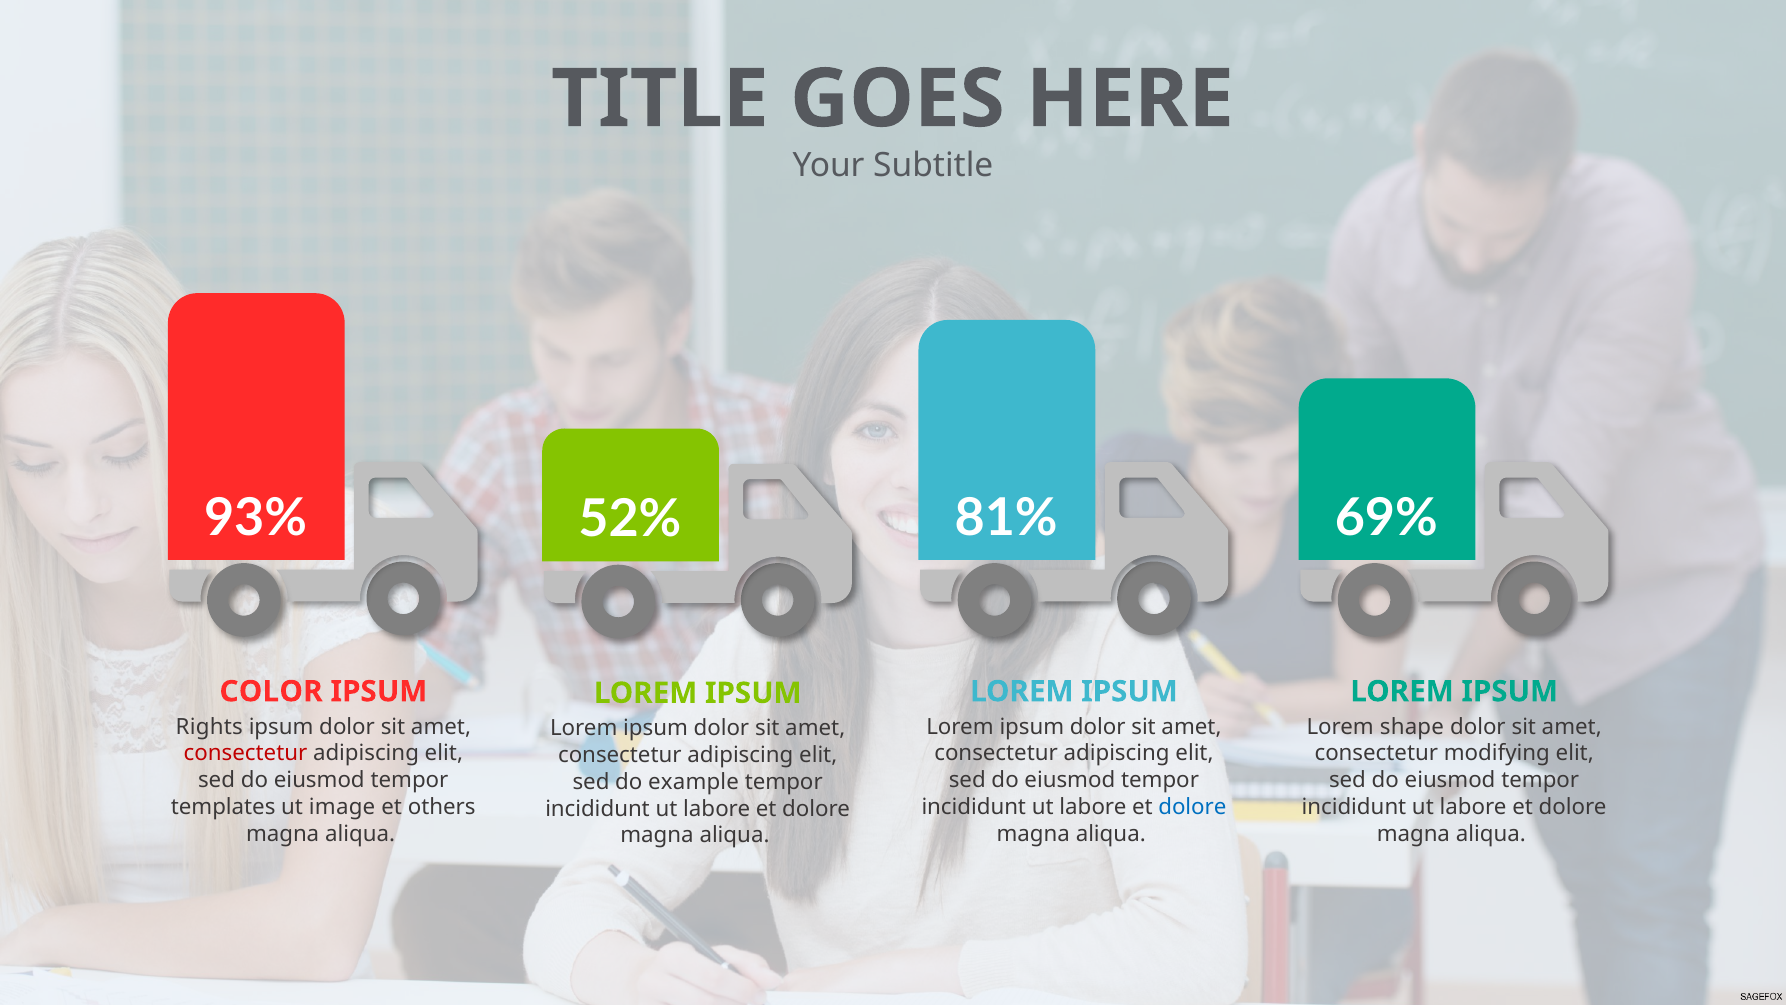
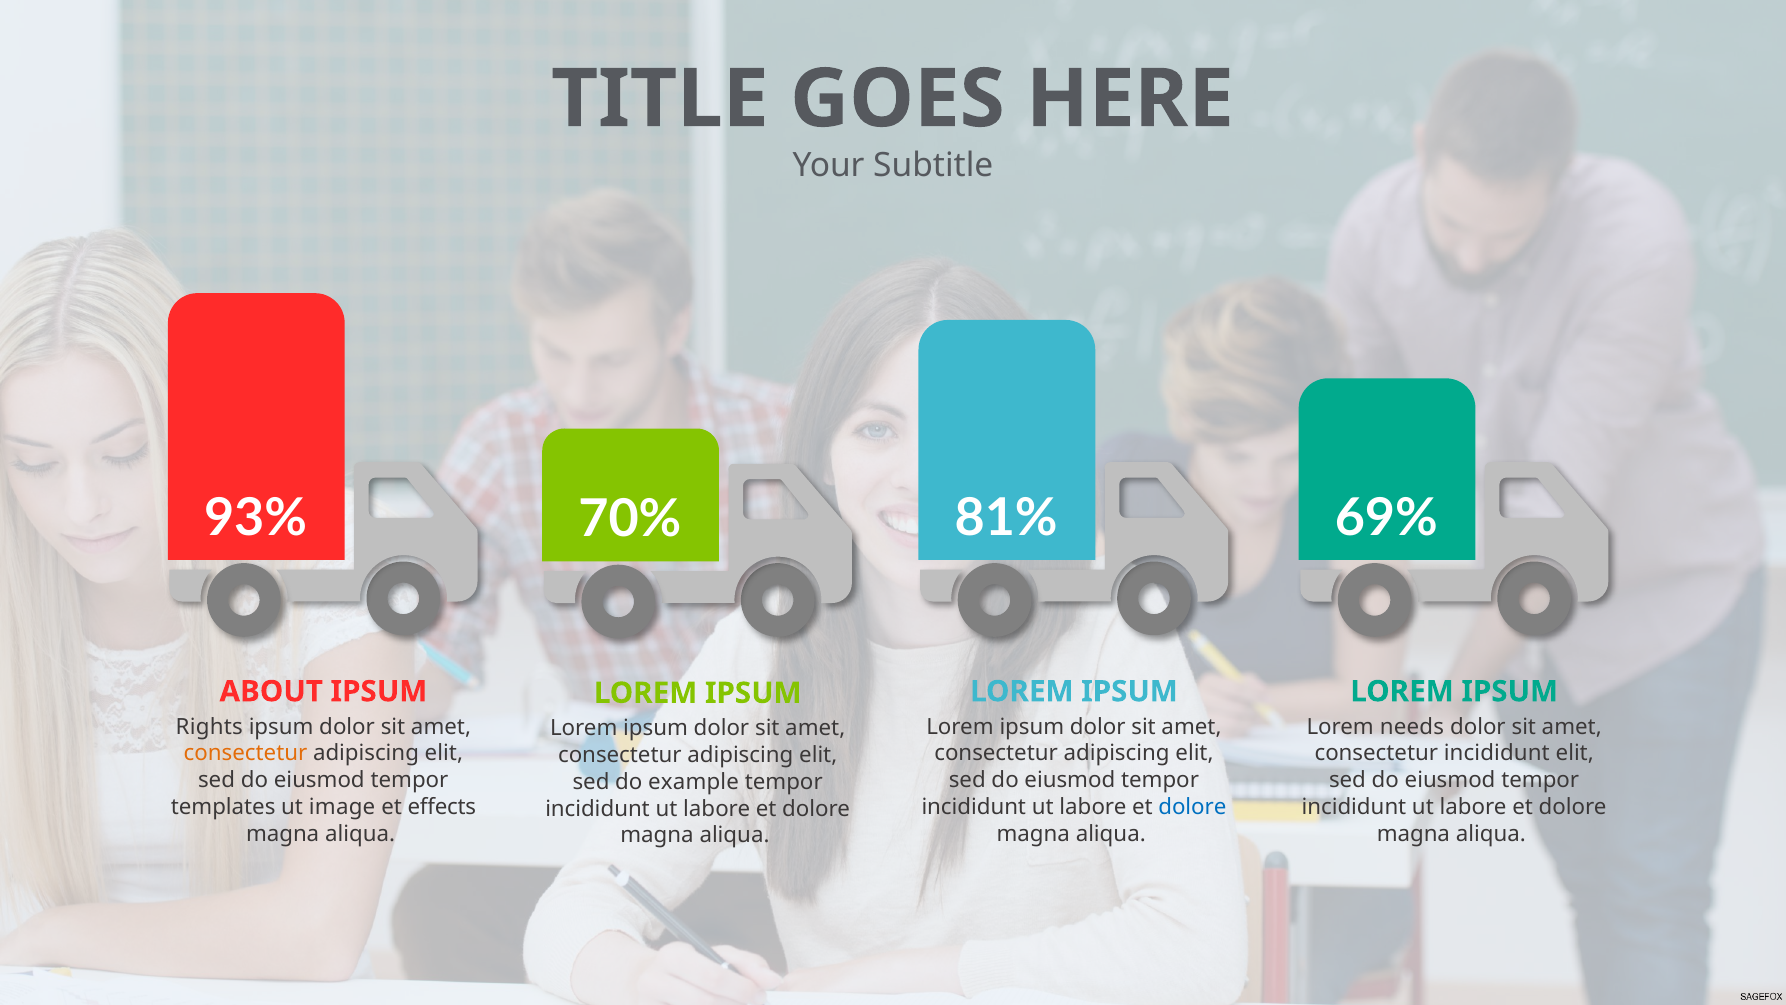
52%: 52% -> 70% (630, 519)
COLOR: COLOR -> ABOUT (271, 691)
shape: shape -> needs (1412, 726)
consectetur colour: red -> orange (246, 753)
consectetur modifying: modifying -> incididunt (1497, 753)
others: others -> effects (442, 807)
